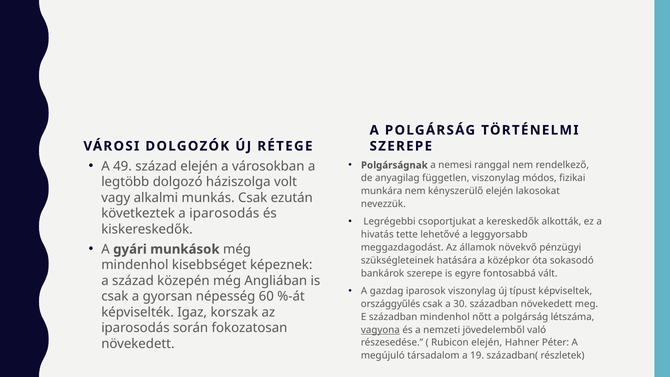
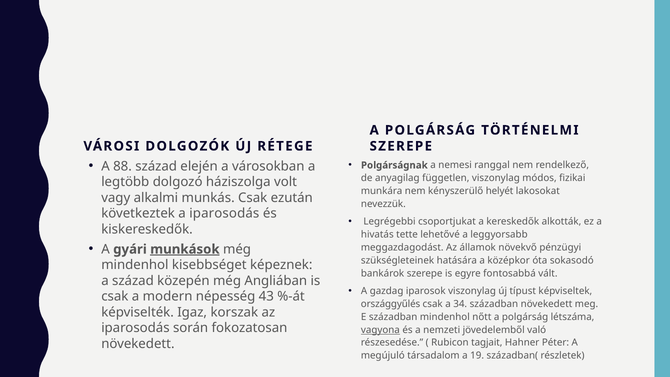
49: 49 -> 88 (122, 166)
kényszerülő elején: elején -> helyét (500, 191)
munkások underline: none -> present (185, 249)
gyorsan: gyorsan -> modern (168, 296)
60: 60 -> 43 (266, 296)
30: 30 -> 34 (460, 304)
Rubicon elején: elején -> tagjait (487, 343)
